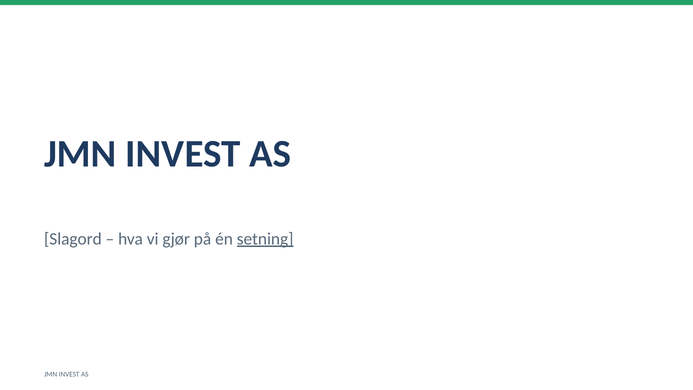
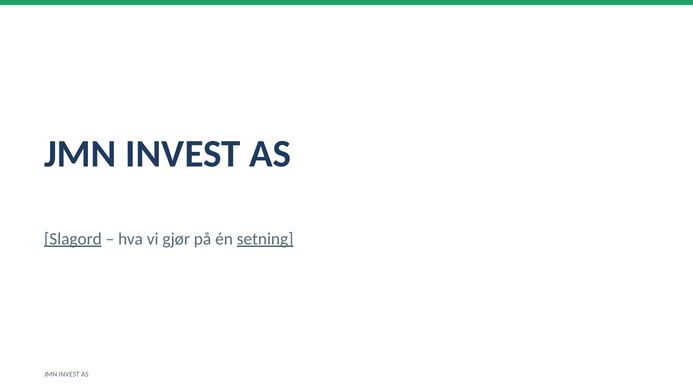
Slagord underline: none -> present (73, 239)
